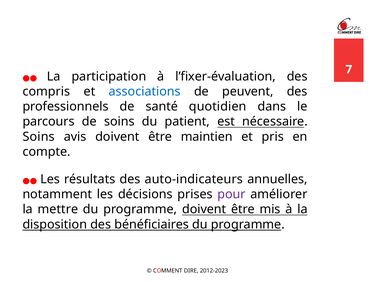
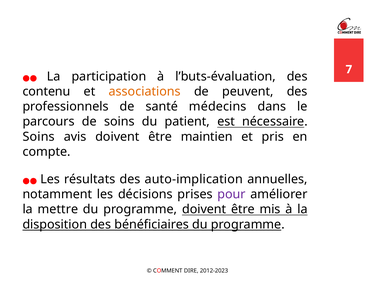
l’fixer-évaluation: l’fixer-évaluation -> l’buts-évaluation (226, 76)
compris: compris -> contenu (46, 92)
associations colour: blue -> orange (145, 92)
quotidien: quotidien -> médecins (218, 107)
auto-indicateurs: auto-indicateurs -> auto-implication (194, 179)
